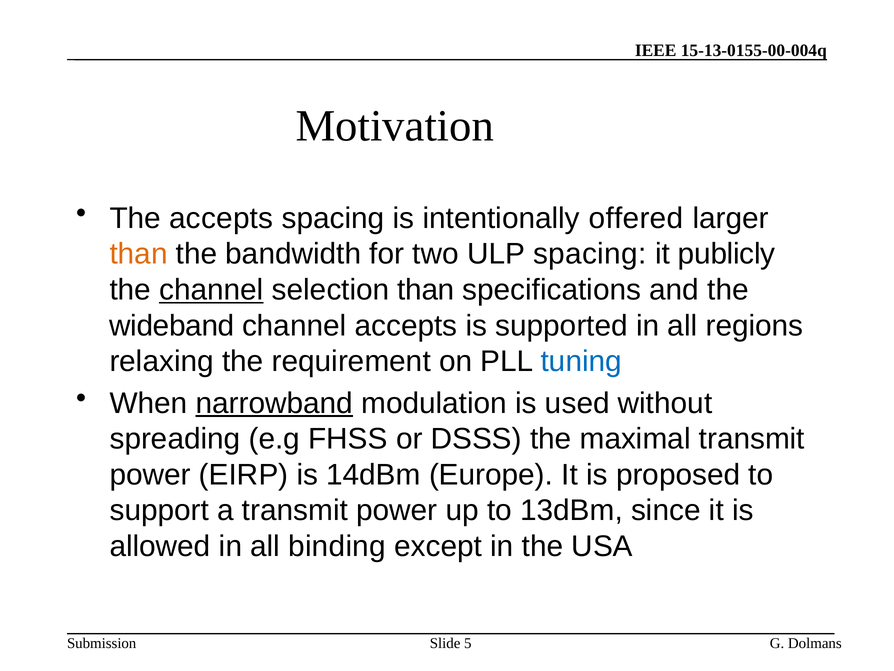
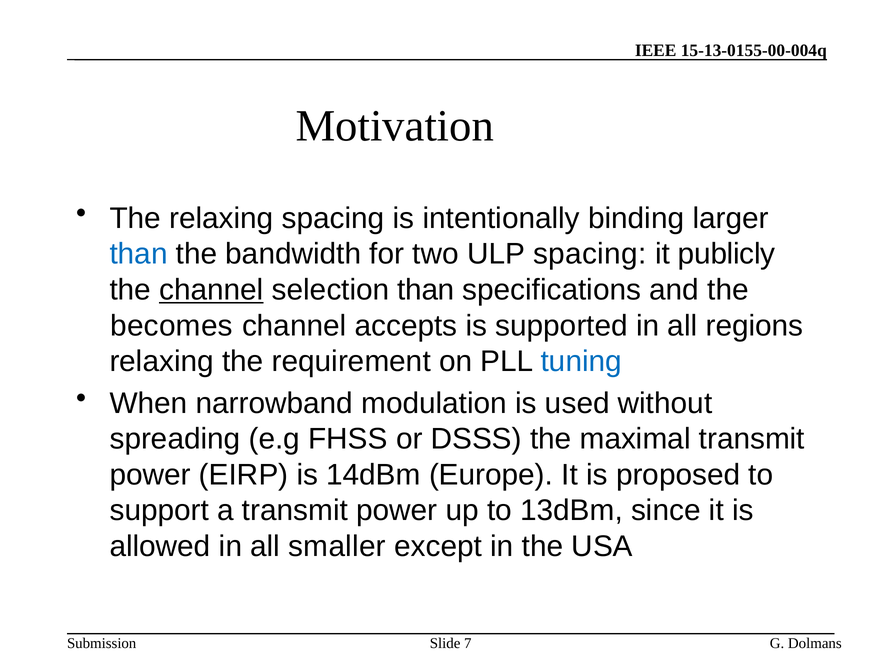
The accepts: accepts -> relaxing (221, 218)
offered: offered -> binding (636, 218)
than colour: orange -> blue (139, 254)
wideband: wideband -> becomes (172, 325)
narrowband underline: present -> none (274, 403)
binding: binding -> smaller (337, 546)
5: 5 -> 7 (468, 643)
